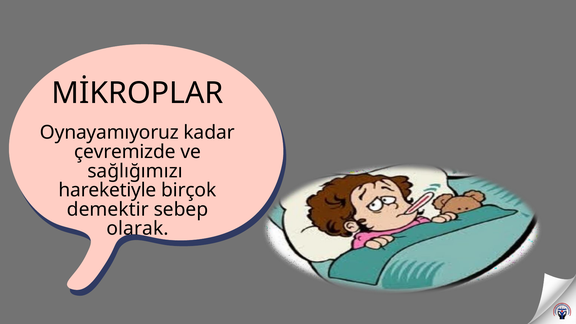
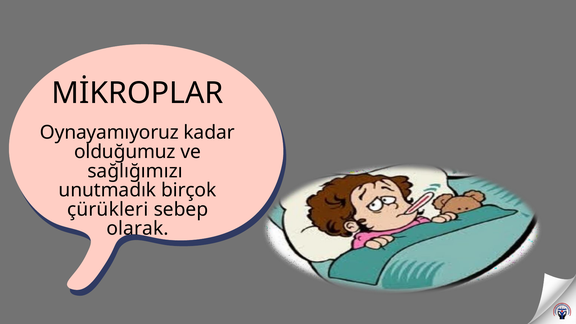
çevremizde: çevremizde -> olduğumuz (125, 152)
hareketiyle: hareketiyle -> unutmadık (107, 190)
demektir: demektir -> çürükleri (108, 209)
